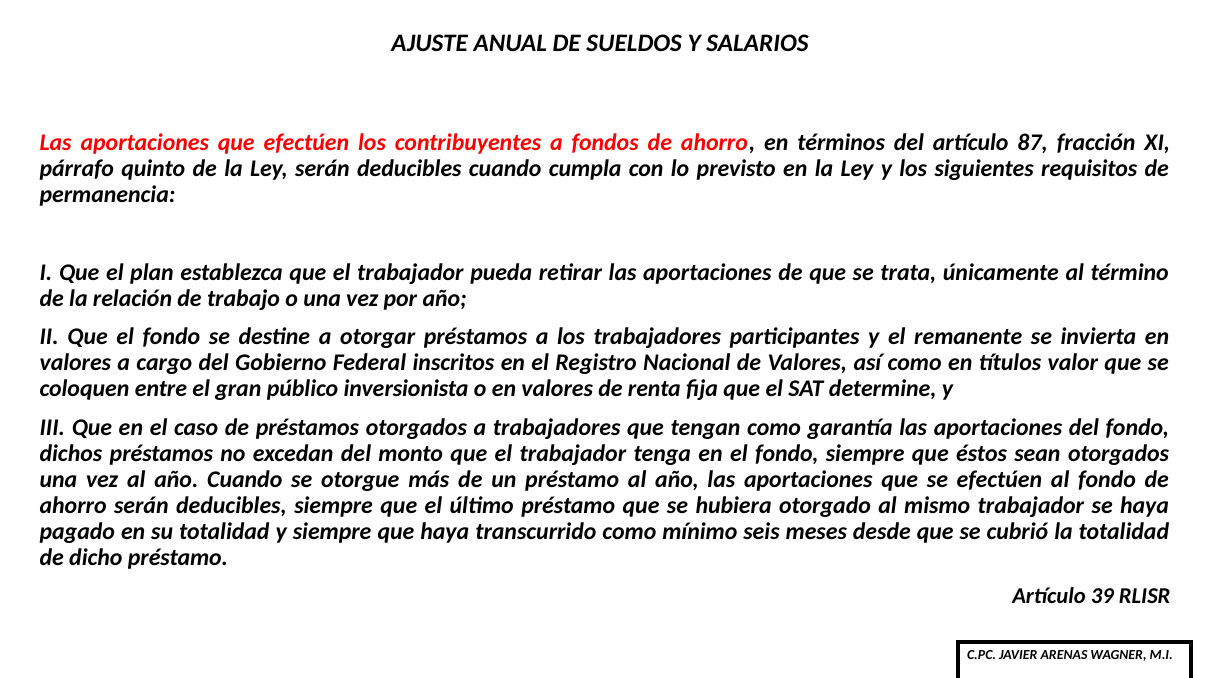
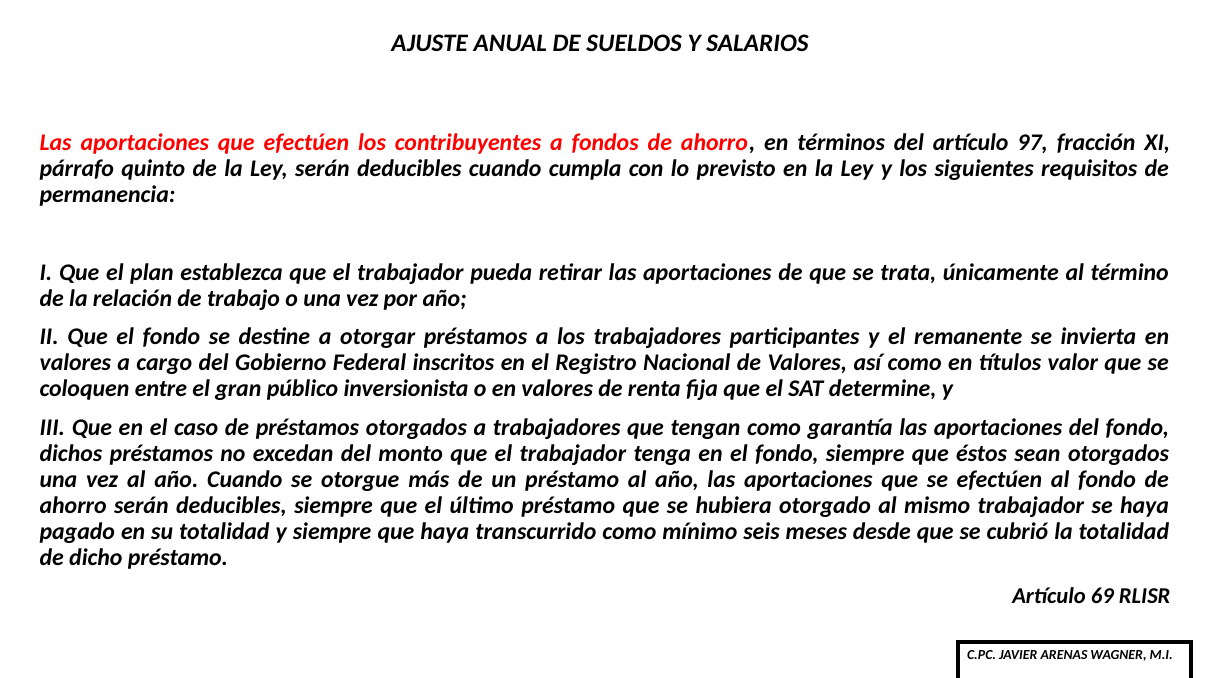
87: 87 -> 97 (1033, 143)
39: 39 -> 69 (1102, 596)
